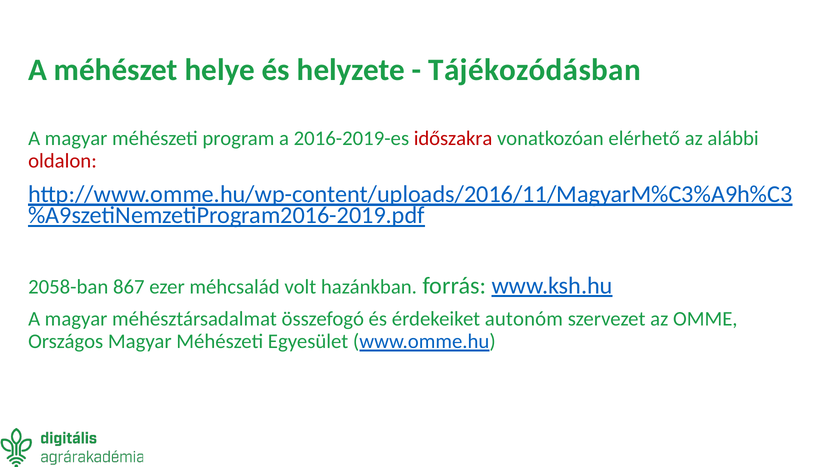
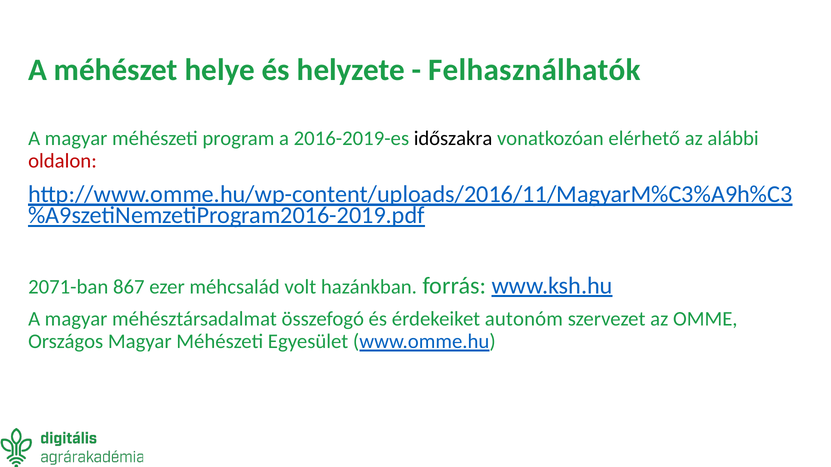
Tájékozódásban: Tájékozódásban -> Felhasználhatók (535, 70)
időszakra colour: red -> black (453, 139)
2058-ban: 2058-ban -> 2071-ban (68, 287)
